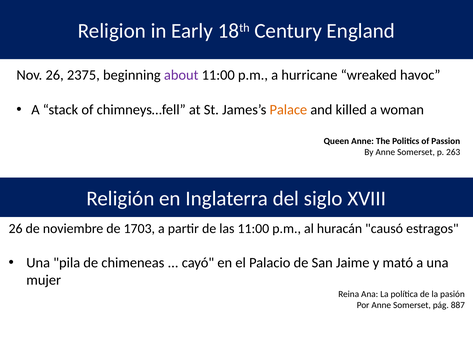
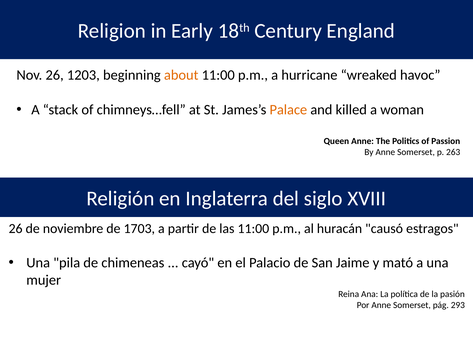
2375: 2375 -> 1203 (83, 75)
about colour: purple -> orange (181, 75)
887: 887 -> 293 (458, 305)
